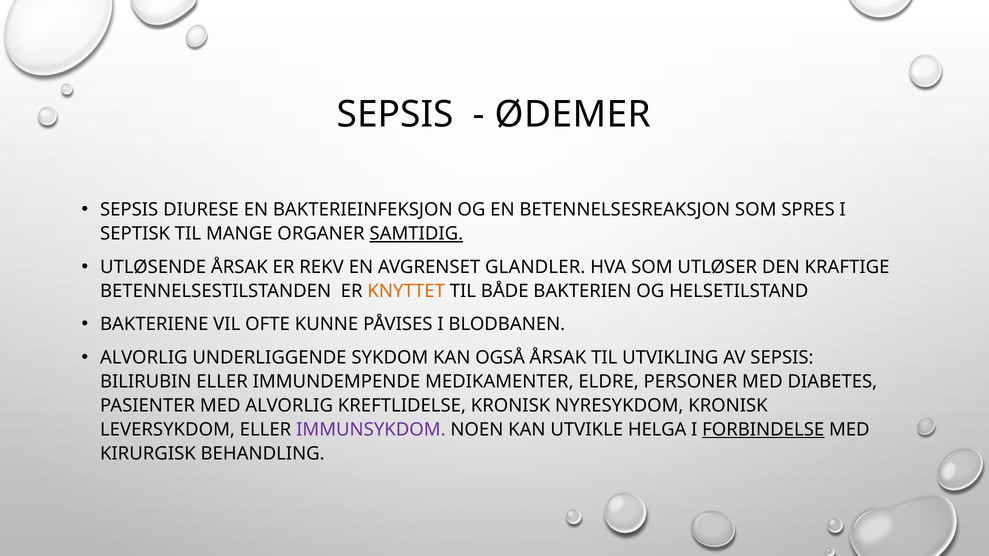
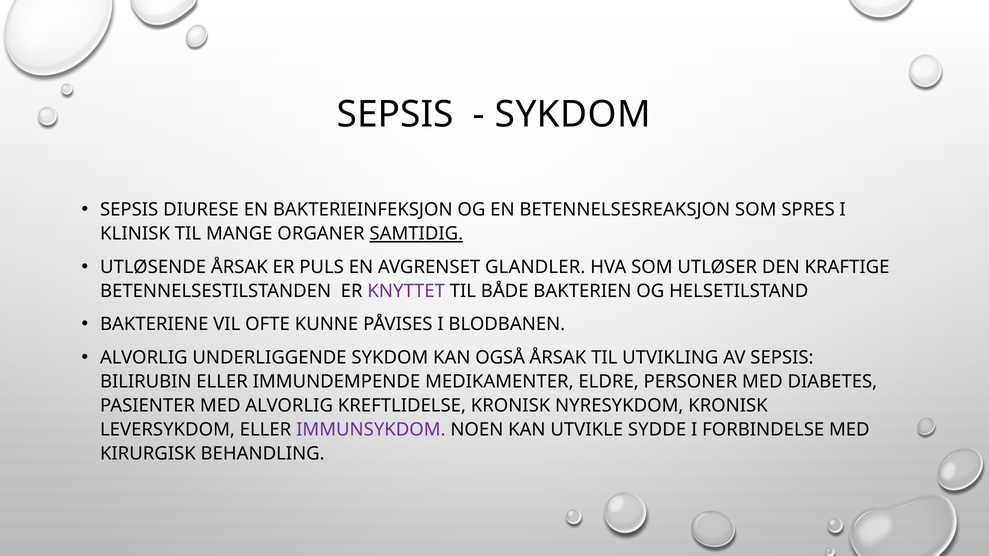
ØDEMER: ØDEMER -> SYKDOM (573, 115)
SEPTISK: SEPTISK -> KLINISK (135, 234)
REKV: REKV -> PULS (322, 267)
KNYTTET colour: orange -> purple (406, 291)
HELGA: HELGA -> SYDDE (657, 430)
FORBINDELSE underline: present -> none (763, 430)
